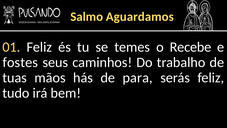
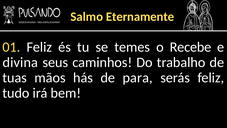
Aguardamos: Aguardamos -> Eternamente (140, 17)
fostes: fostes -> divina (20, 62)
